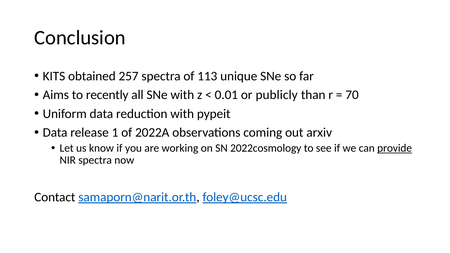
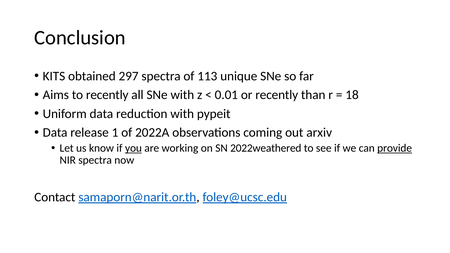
257: 257 -> 297 (129, 76)
or publicly: publicly -> recently (277, 95)
70: 70 -> 18 (352, 95)
you underline: none -> present (133, 148)
2022cosmology: 2022cosmology -> 2022weathered (266, 148)
